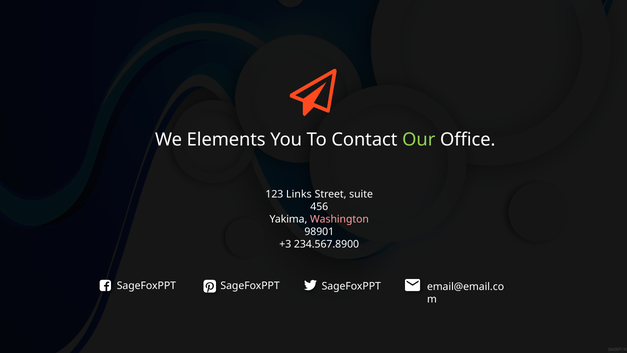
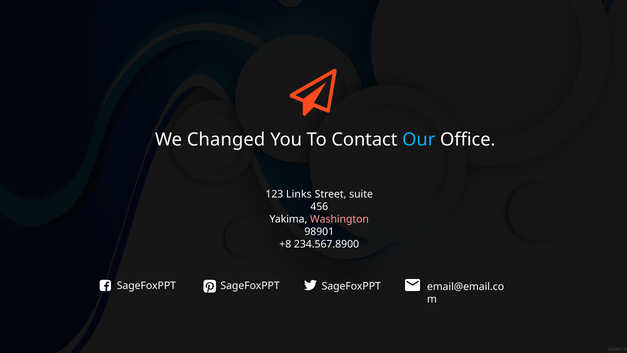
Elements: Elements -> Changed (226, 139)
Our colour: light green -> light blue (419, 139)
+3: +3 -> +8 (285, 244)
